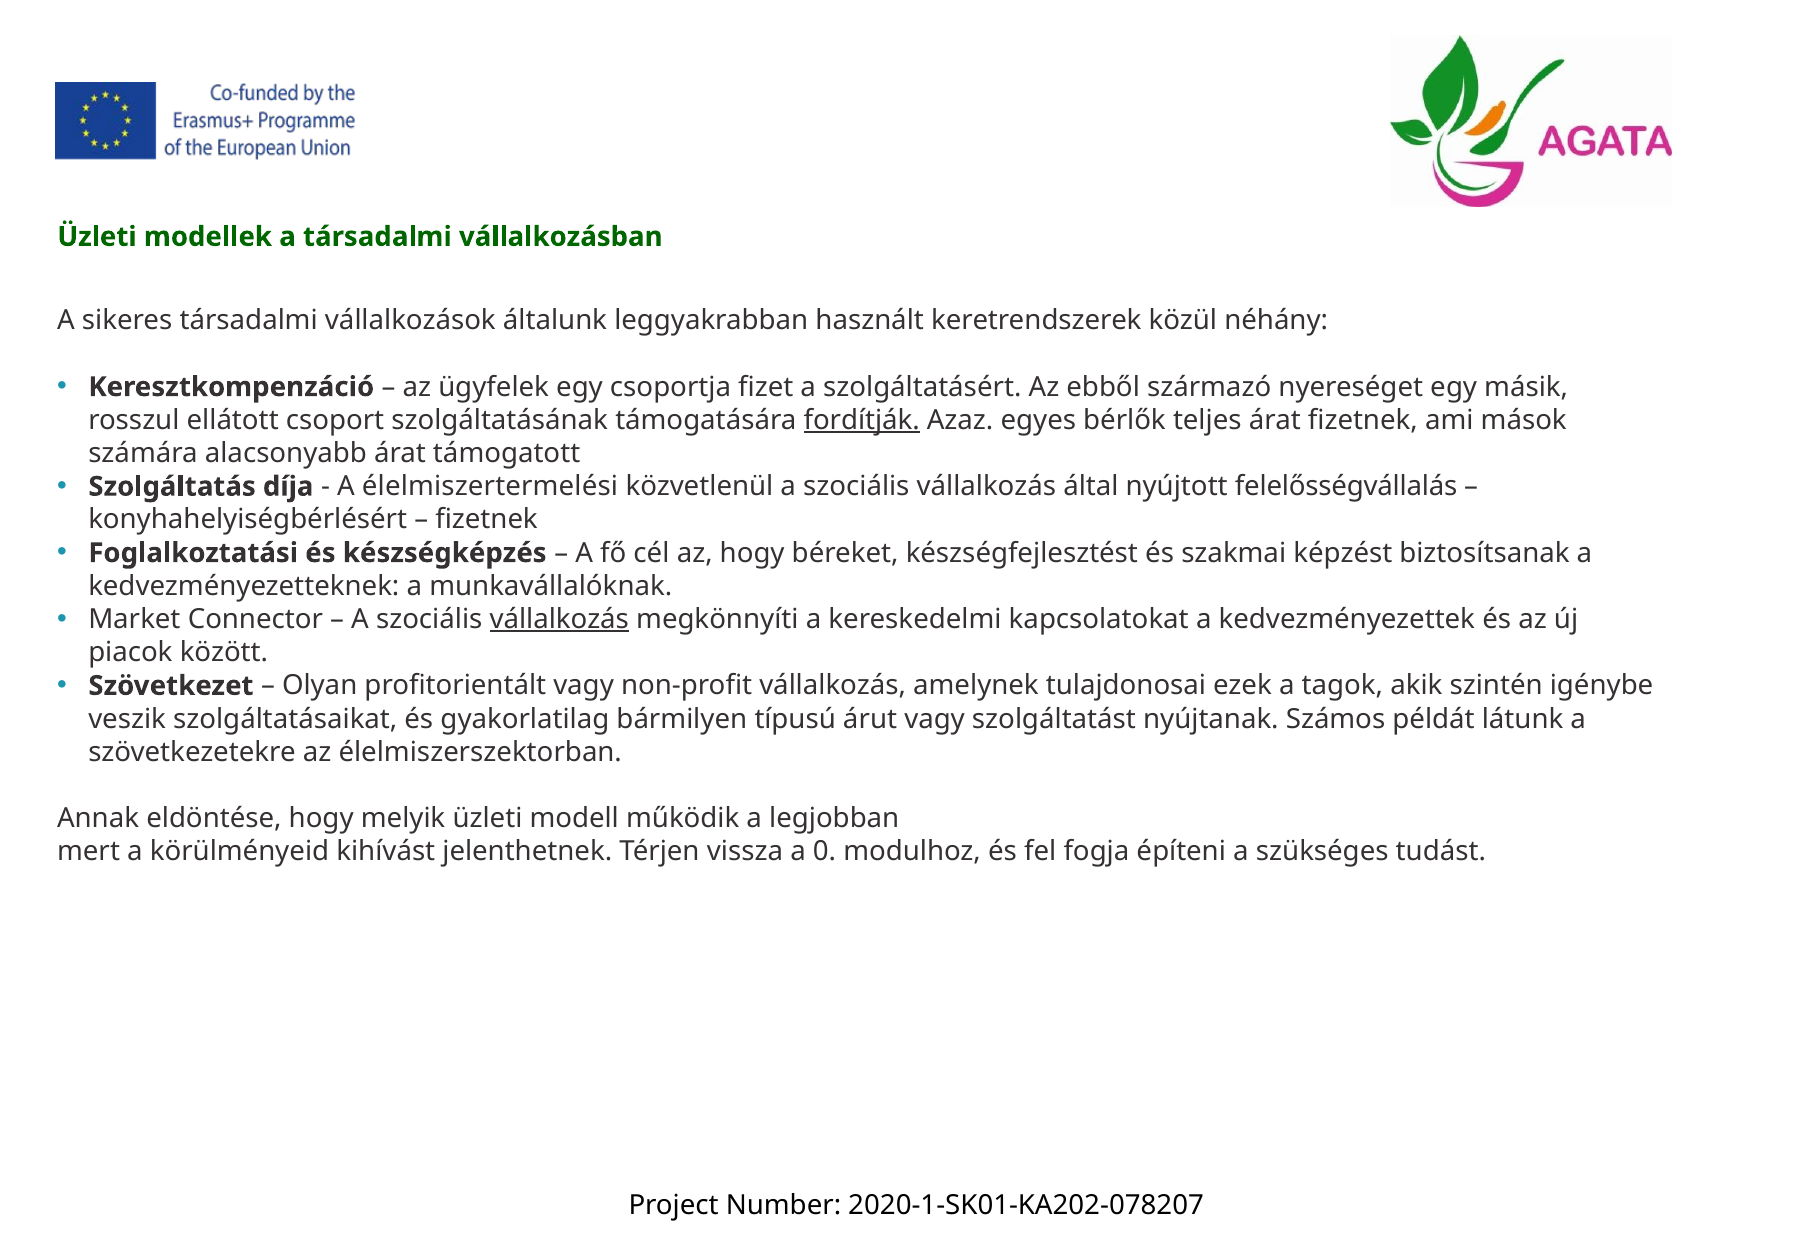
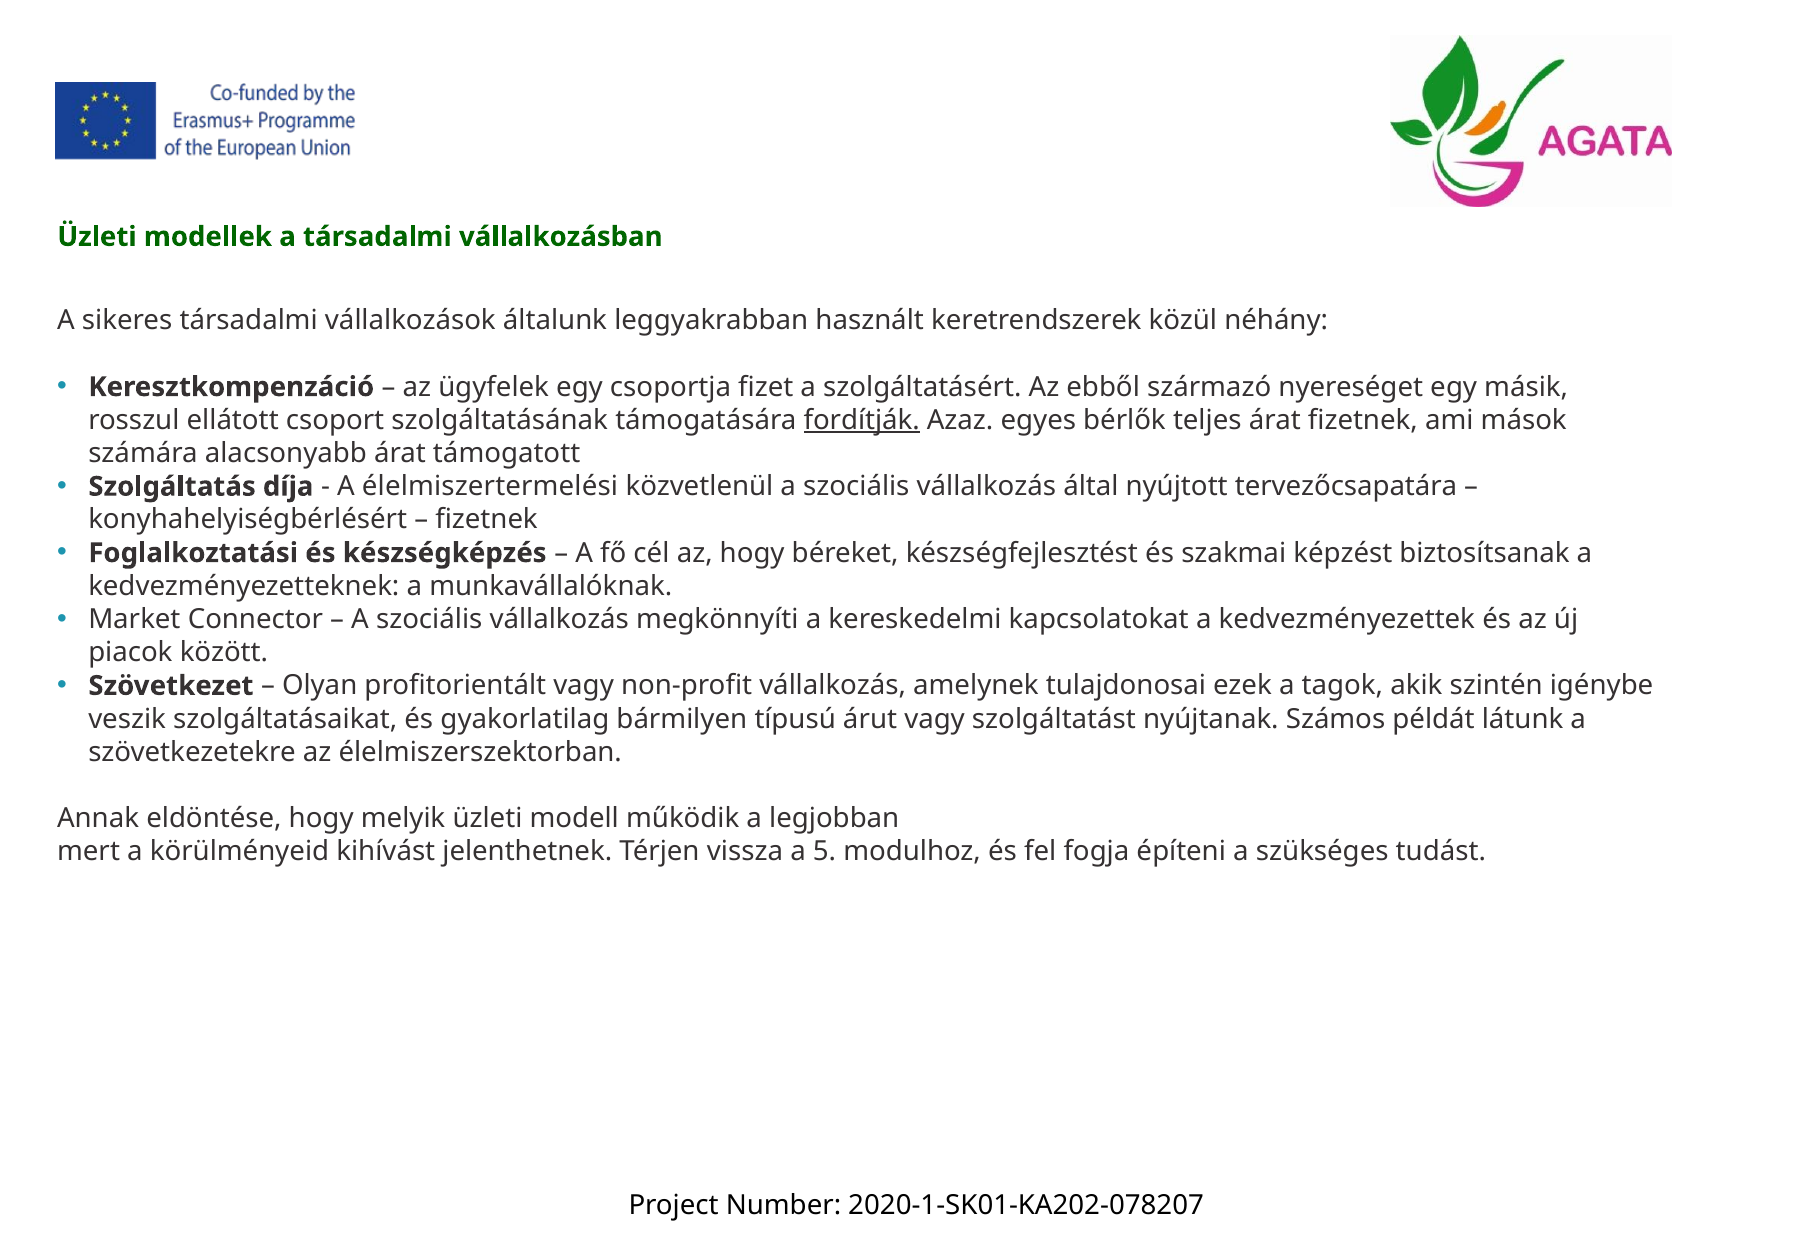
felelősségvállalás: felelősségvállalás -> tervezőcsapatára (1346, 487)
vállalkozás underline: present -> none (559, 620)
0: 0 -> 5 (825, 852)
